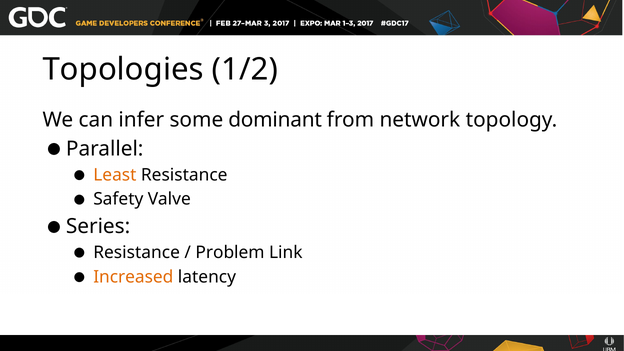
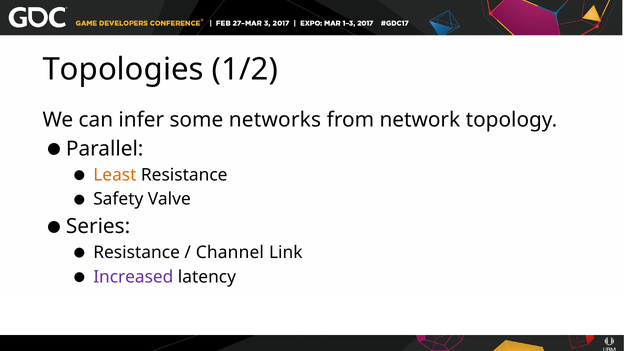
dominant: dominant -> networks (275, 120)
Problem: Problem -> Channel (230, 253)
Increased colour: orange -> purple (133, 277)
